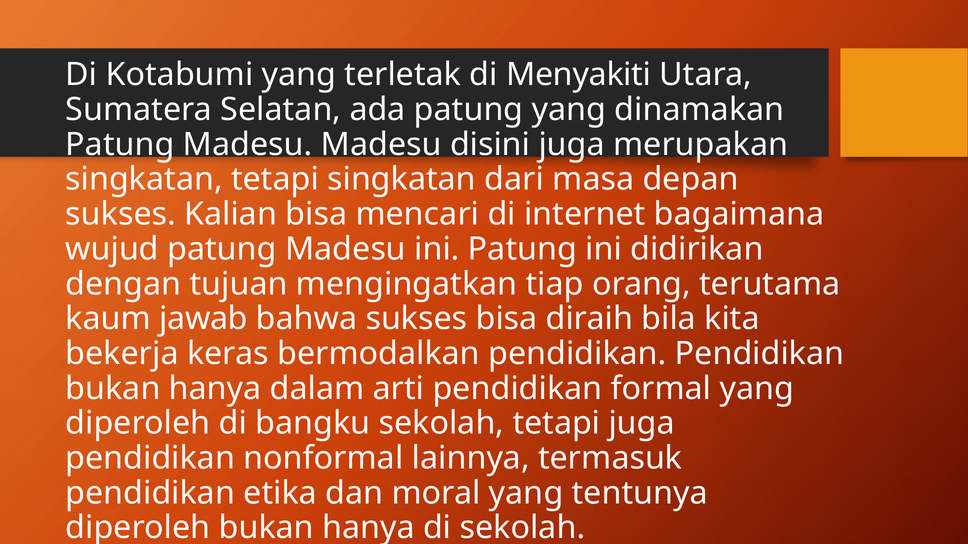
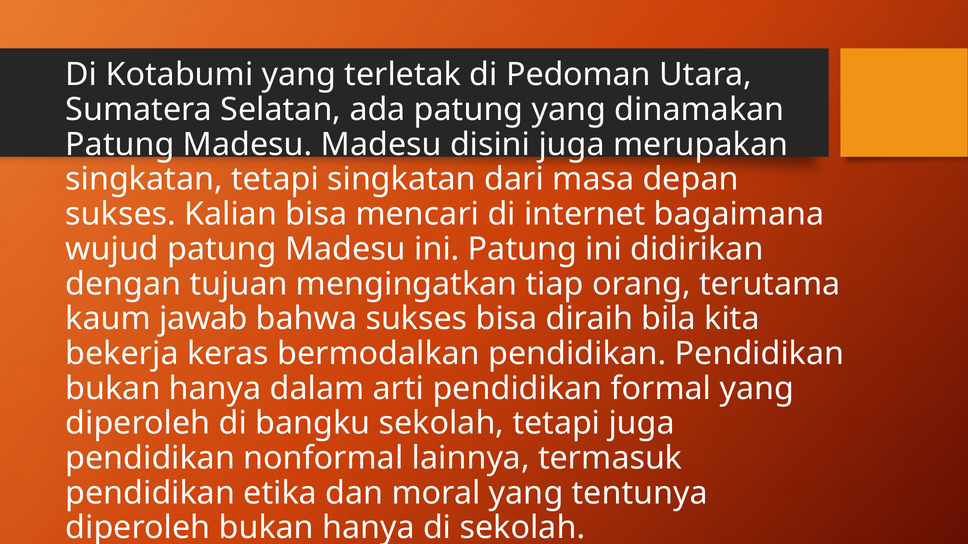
Menyakiti: Menyakiti -> Pedoman (578, 75)
